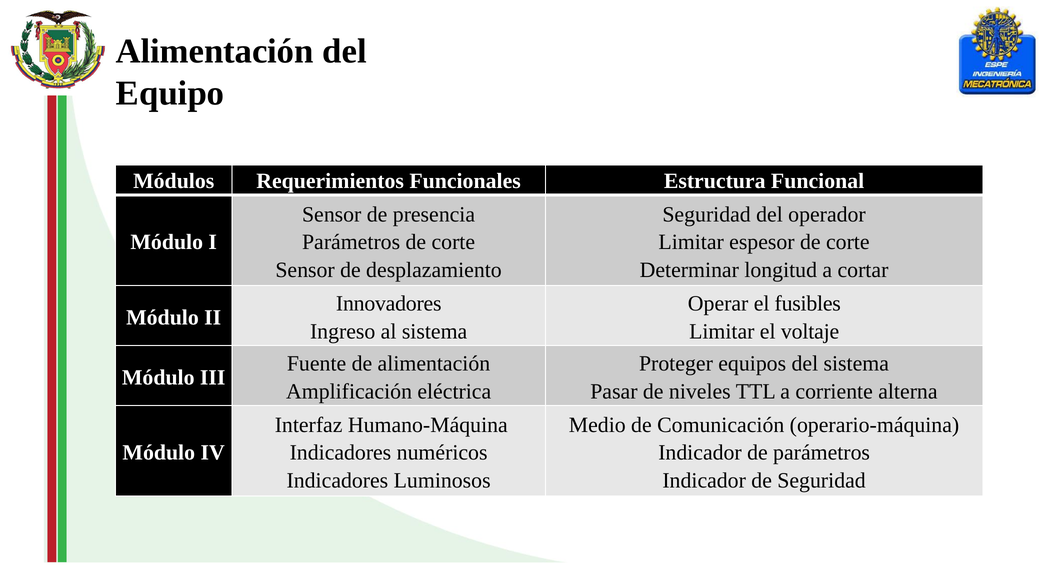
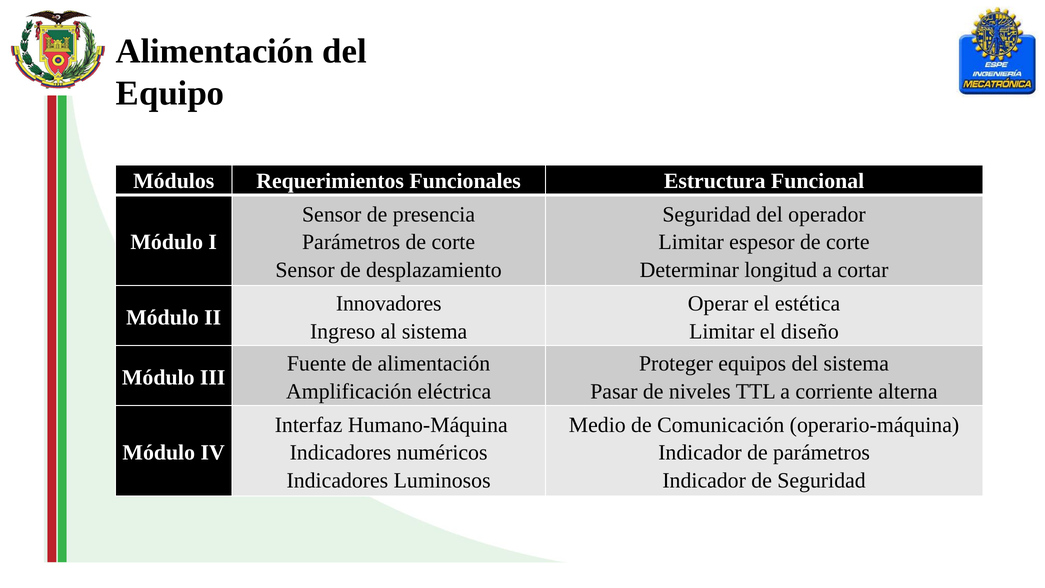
fusibles: fusibles -> estética (808, 303)
voltaje: voltaje -> diseño (810, 331)
